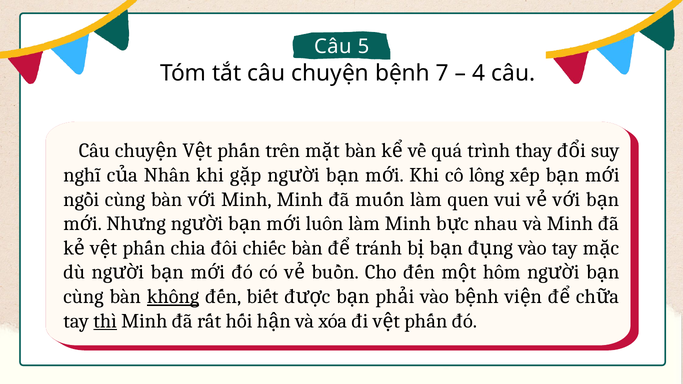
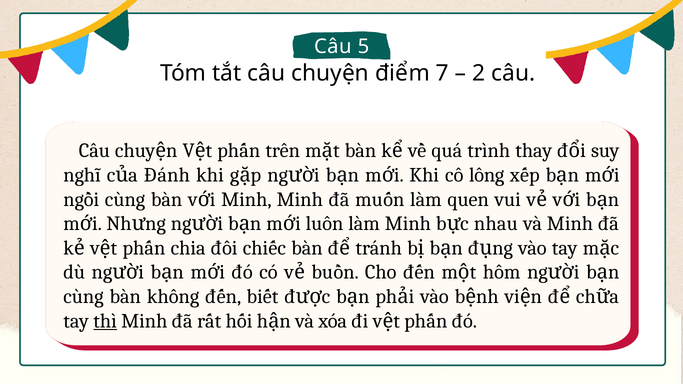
bệnh: bệnh -> điểm (402, 73)
4: 4 -> 2 (479, 73)
Nhân: Nhân -> Đánh (167, 175)
không underline: present -> none (173, 297)
